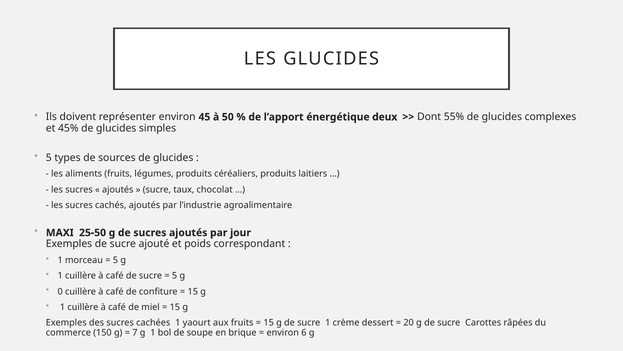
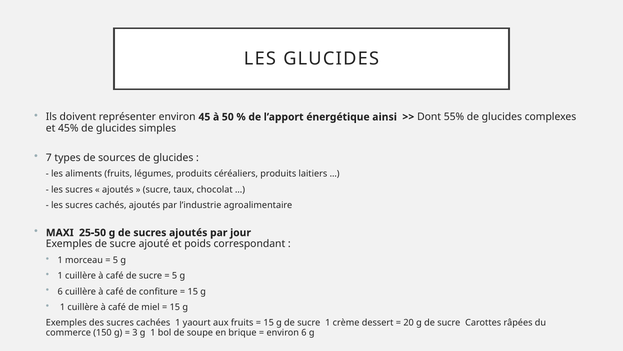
deux: deux -> ainsi (385, 117)
5: 5 -> 7 (49, 157)
0: 0 -> 6 (60, 291)
7: 7 -> 3 (135, 332)
